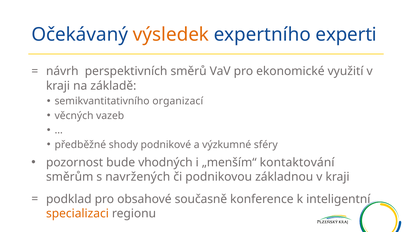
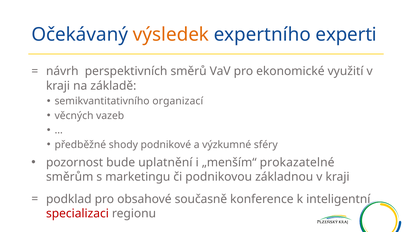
vhodných: vhodných -> uplatnění (165, 162)
kontaktování: kontaktování -> prokazatelné (297, 162)
navržených: navržených -> marketingu (138, 177)
specializaci colour: orange -> red (77, 213)
